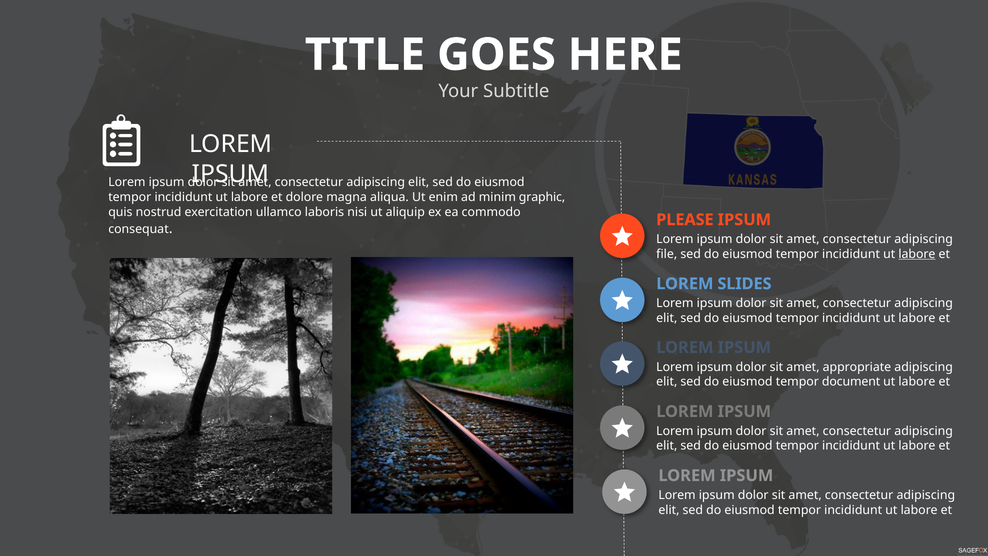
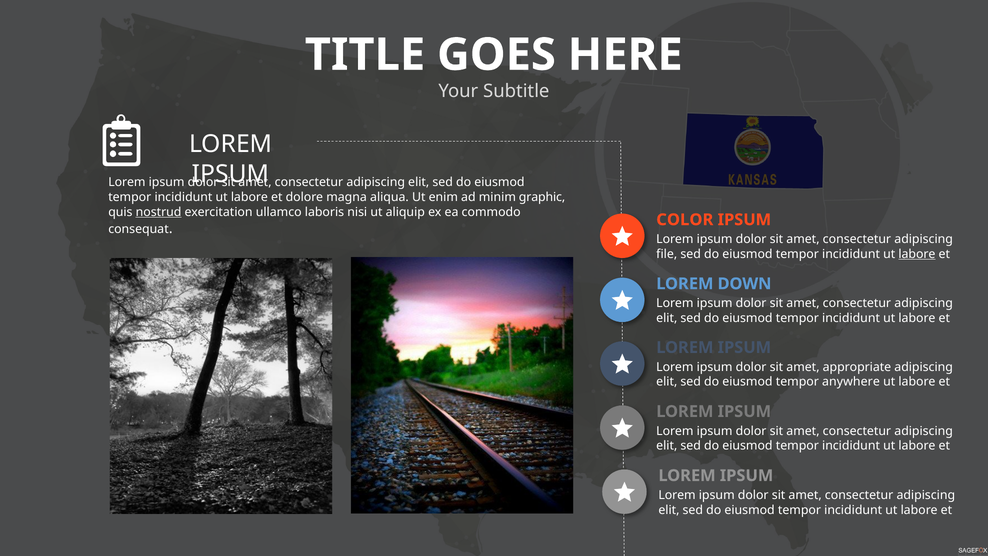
nostrud underline: none -> present (159, 212)
PLEASE: PLEASE -> COLOR (685, 220)
SLIDES: SLIDES -> DOWN (744, 284)
document: document -> anywhere (851, 382)
